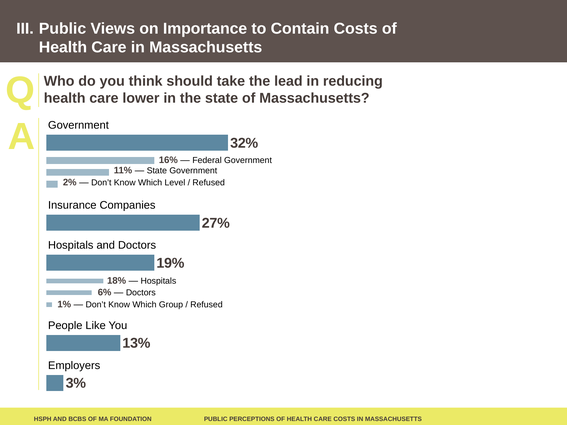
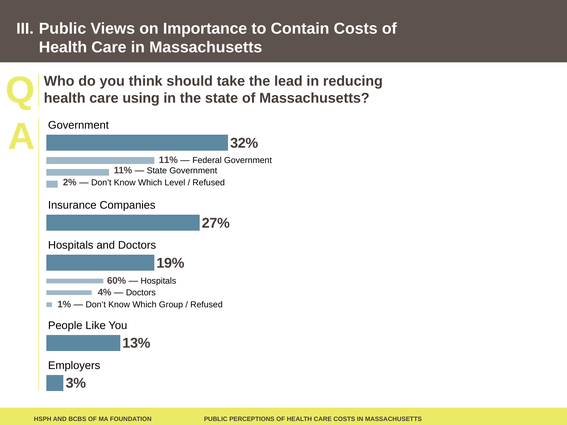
lower: lower -> using (141, 98)
16%: 16% -> 11% (168, 160)
18%: 18% -> 60% (117, 281)
6%: 6% -> 4% (105, 293)
